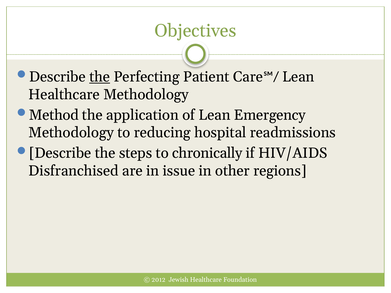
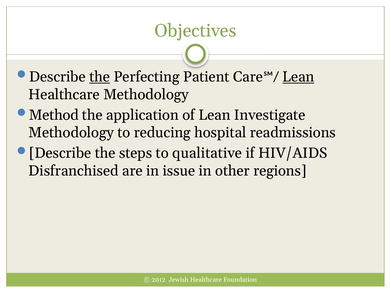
Lean underline: none -> present (298, 77)
Emergency: Emergency -> Investigate (270, 115)
chronically: chronically -> qualitative (207, 153)
